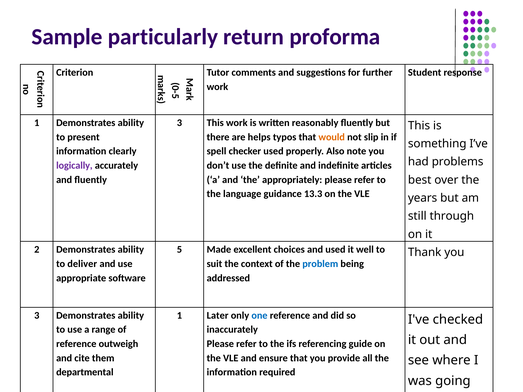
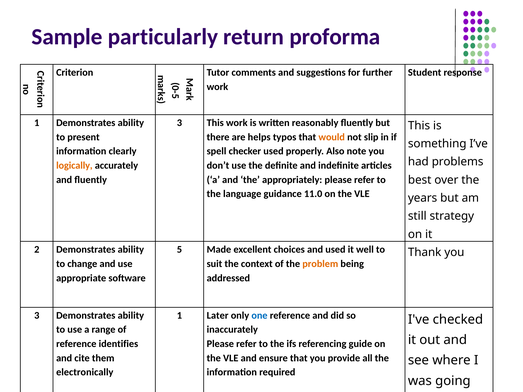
logically colour: purple -> orange (74, 166)
13.3: 13.3 -> 11.0 (313, 194)
through: through -> strategy (452, 216)
deliver: deliver -> change (82, 264)
problem colour: blue -> orange (320, 264)
outweigh: outweigh -> identifies (118, 344)
departmental: departmental -> electronically (85, 372)
